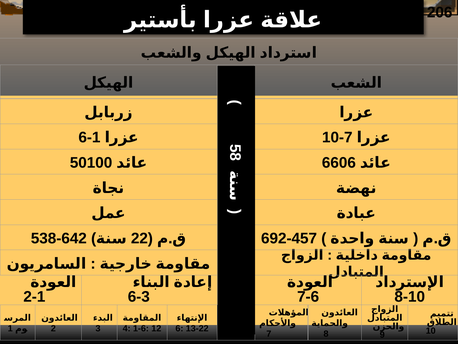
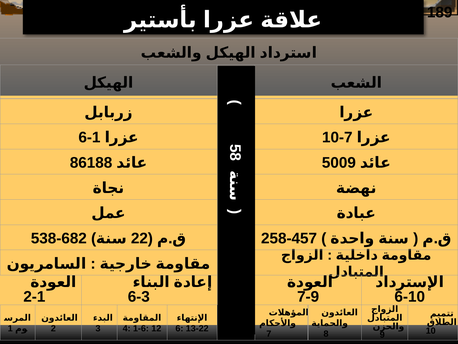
206: 206 -> 189 (440, 12)
50100: 50100 -> 86188 (91, 163)
6606: 6606 -> 5009 (339, 163)
538-642: 538-642 -> 538-682 (59, 238)
692-457: 692-457 -> 258-457 (289, 238)
7-6: 7-6 -> 7-9 (308, 296)
8-10: 8-10 -> 6-10 (410, 296)
